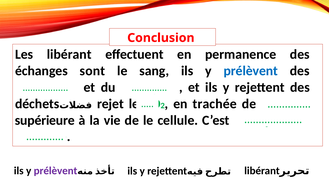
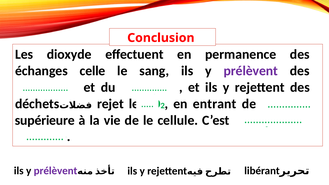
libérant: libérant -> dioxyde (69, 54)
sont: sont -> celle (93, 71)
prélèvent colour: blue -> purple (251, 71)
trachée: trachée -> entrant (215, 104)
